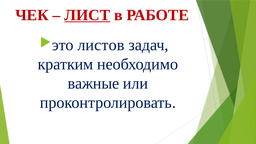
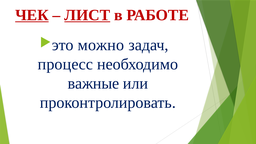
ЧЕК underline: none -> present (32, 15)
листов: листов -> можно (101, 45)
кратким: кратким -> процесс (65, 64)
